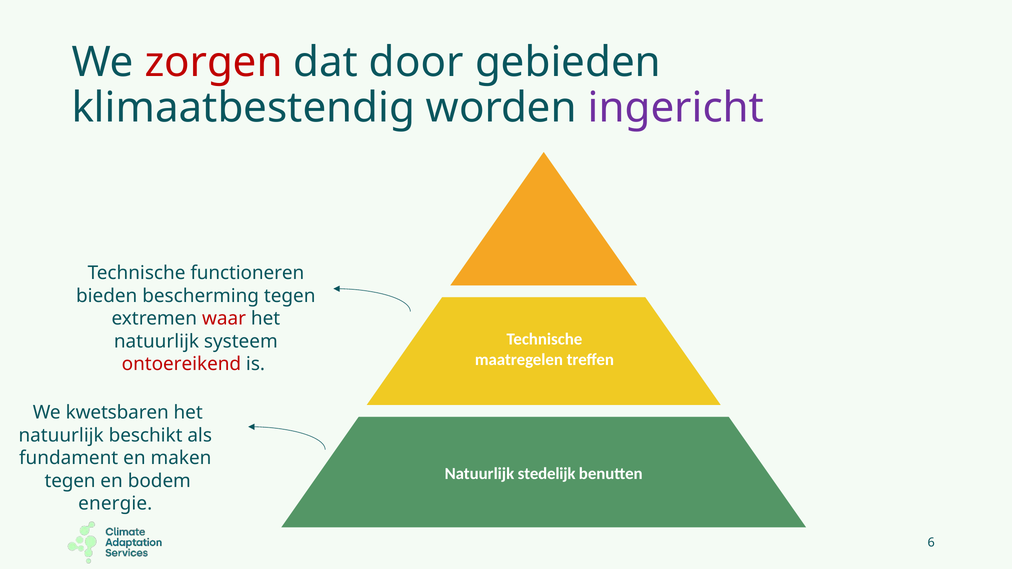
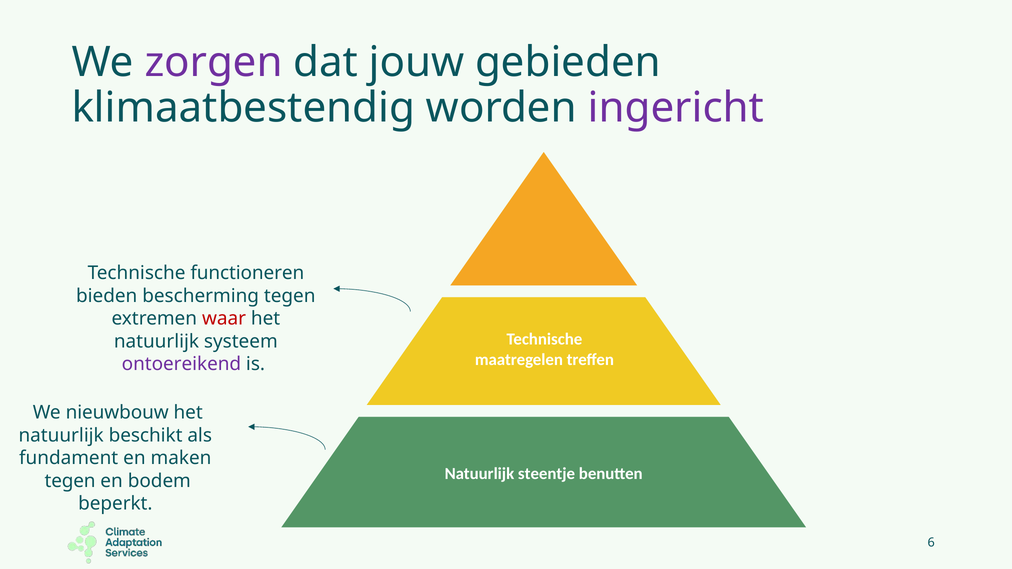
zorgen colour: red -> purple (214, 62)
door: door -> jouw (417, 62)
ontoereikend colour: red -> purple (181, 364)
kwetsbaren: kwetsbaren -> nieuwbouw (117, 413)
stedelijk: stedelijk -> steentje (547, 474)
energie: energie -> beperkt (115, 504)
